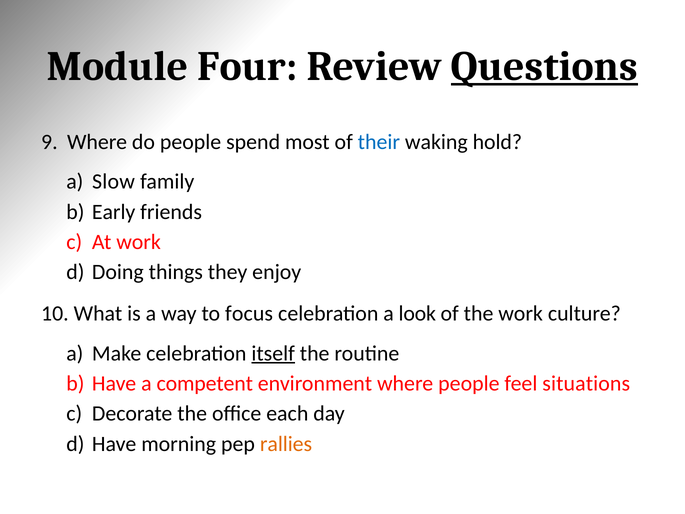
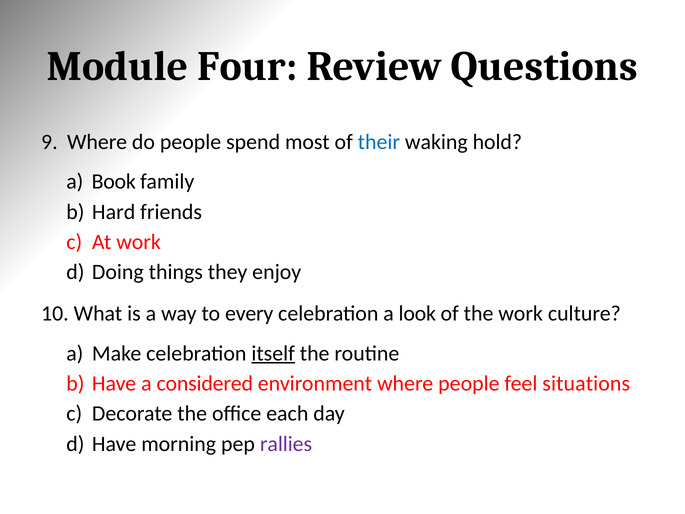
Questions underline: present -> none (544, 66)
Slow: Slow -> Book (114, 182)
Early: Early -> Hard (114, 212)
focus: focus -> every (249, 314)
competent: competent -> considered (205, 383)
rallies colour: orange -> purple (286, 444)
